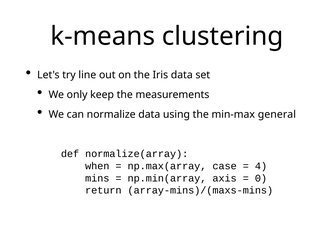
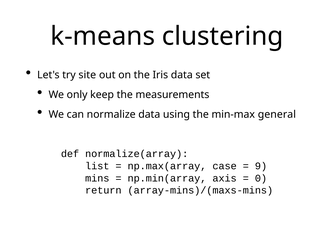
line: line -> site (87, 75)
when: when -> list (97, 166)
4: 4 -> 9 (261, 166)
